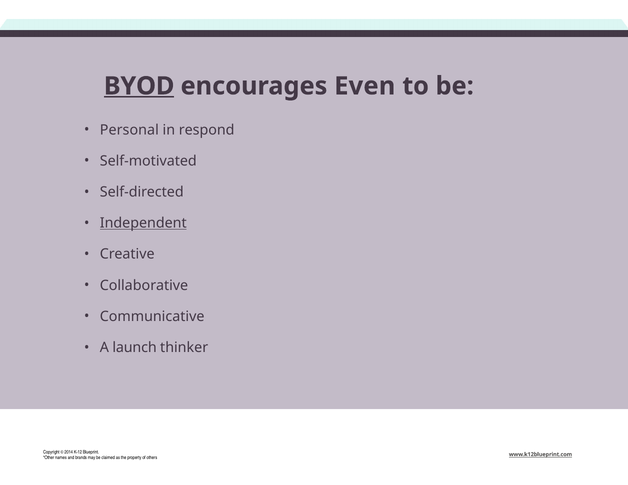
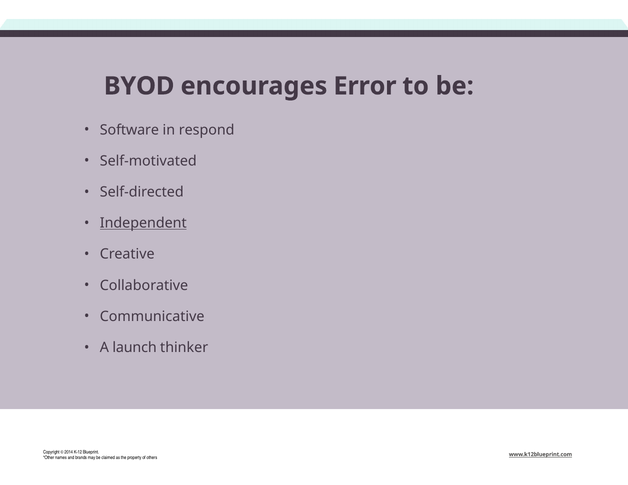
BYOD underline: present -> none (139, 86)
Even: Even -> Error (365, 86)
Personal: Personal -> Software (129, 130)
